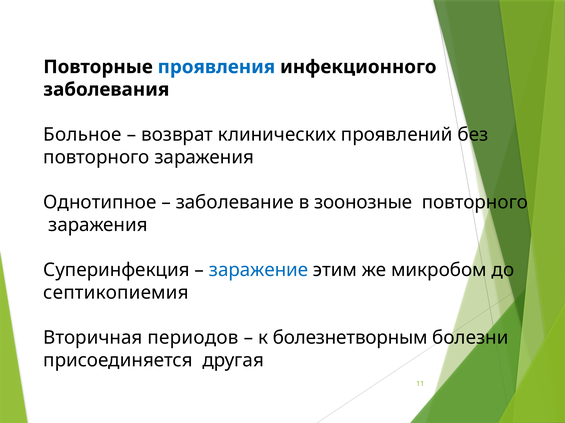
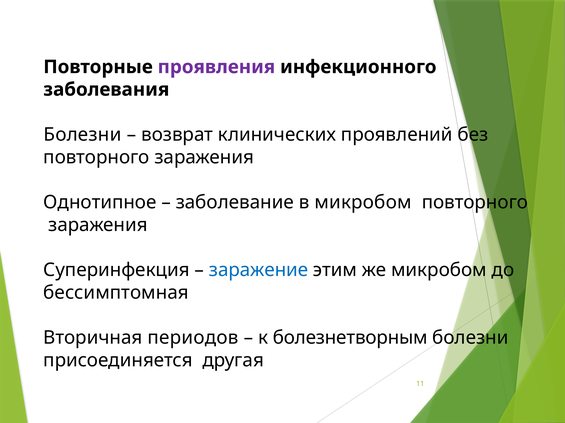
проявления colour: blue -> purple (216, 67)
Больное: Больное -> Болезни (82, 135)
в зоонозные: зоонозные -> микробом (363, 203)
септикопиемия: септикопиемия -> бессимптомная (116, 293)
